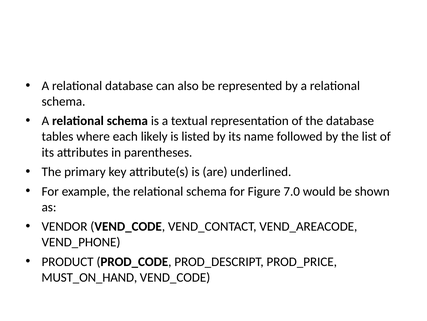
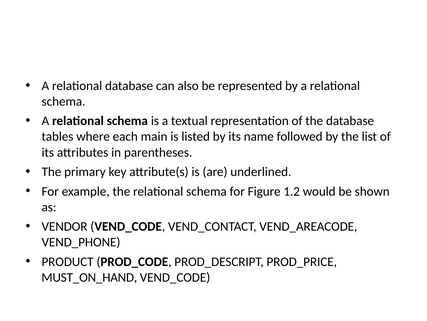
likely: likely -> main (154, 136)
7.0: 7.0 -> 1.2 (292, 191)
